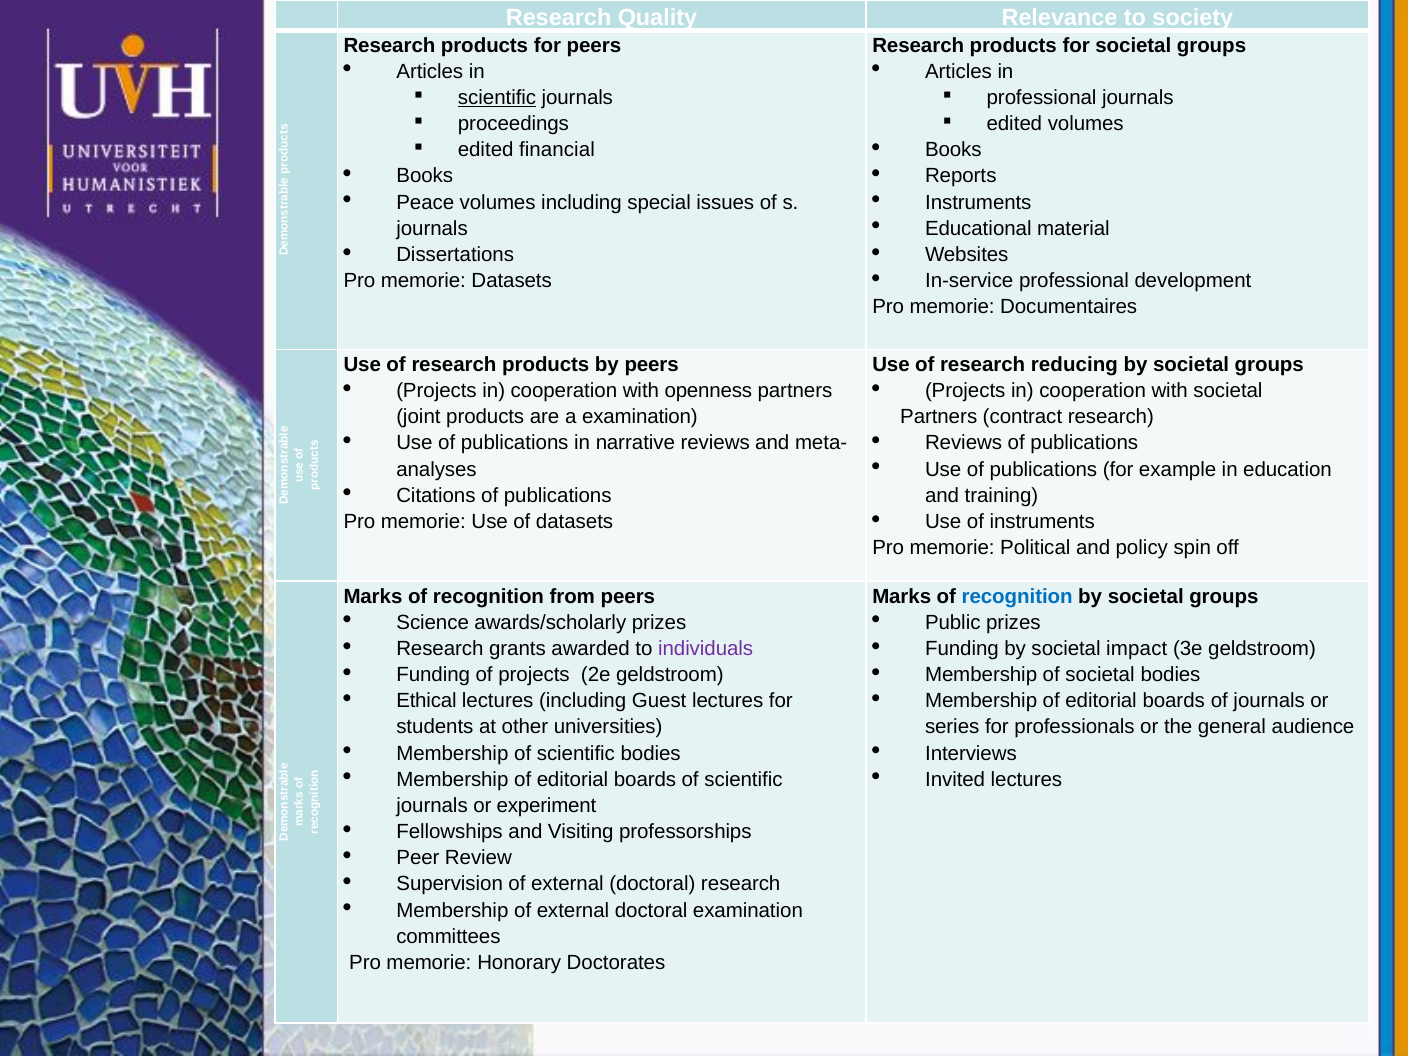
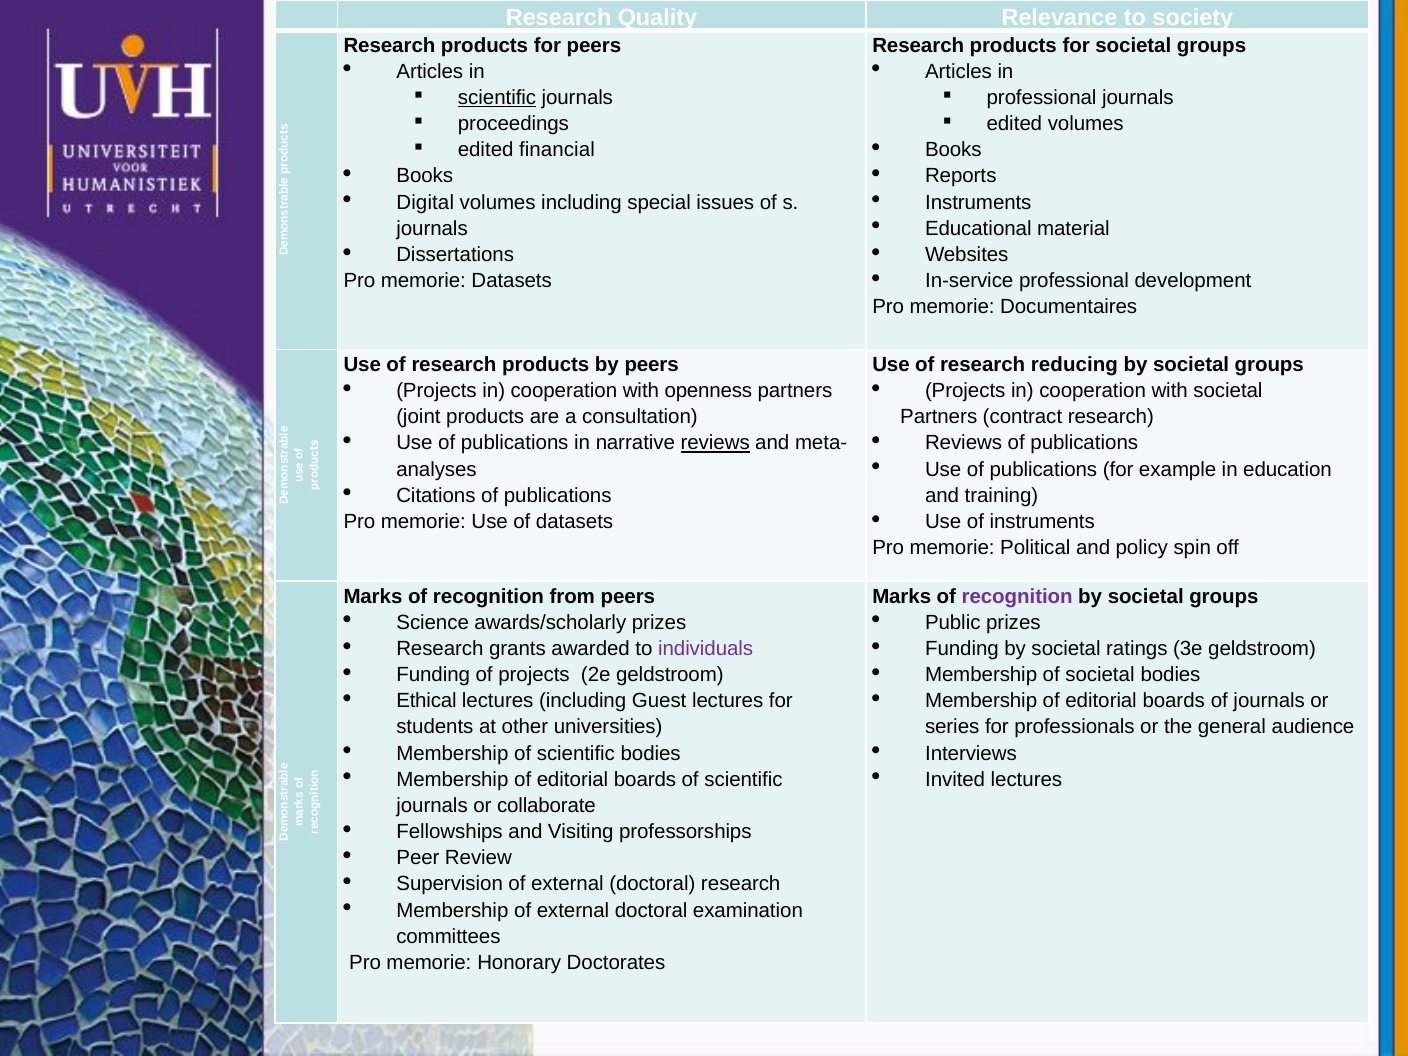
Peace: Peace -> Digital (425, 202)
a examination: examination -> consultation (640, 417)
reviews underline: none -> present (715, 443)
recognition colour: blue -> purple (1017, 596)
impact: impact -> ratings (1137, 649)
experiment: experiment -> collaborate (546, 806)
